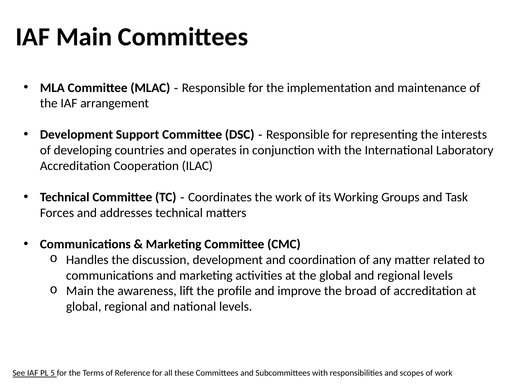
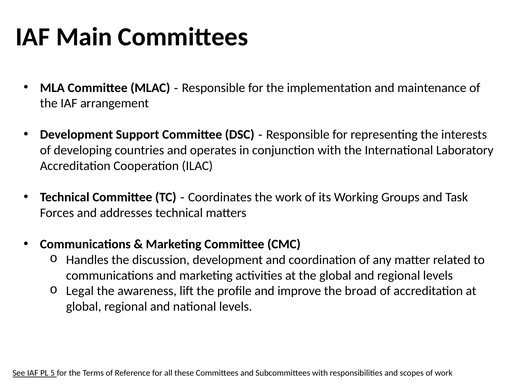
Main: Main -> Legal (80, 291)
